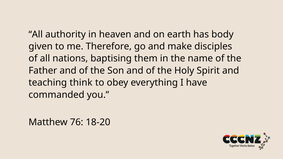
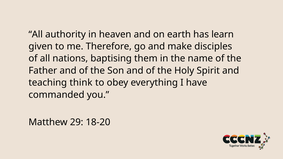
body: body -> learn (223, 34)
76: 76 -> 29 (77, 122)
